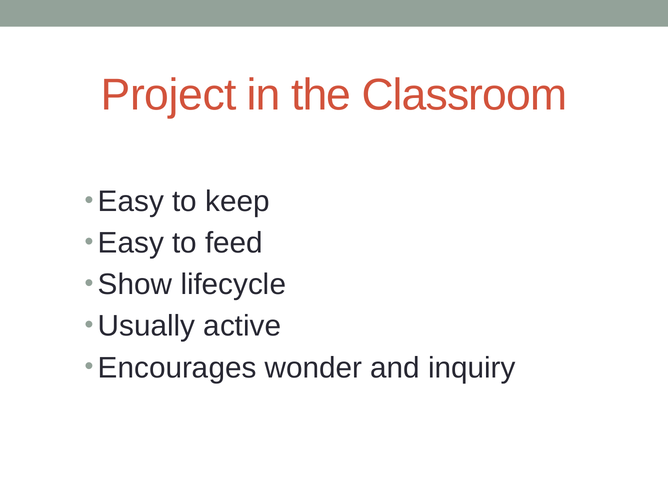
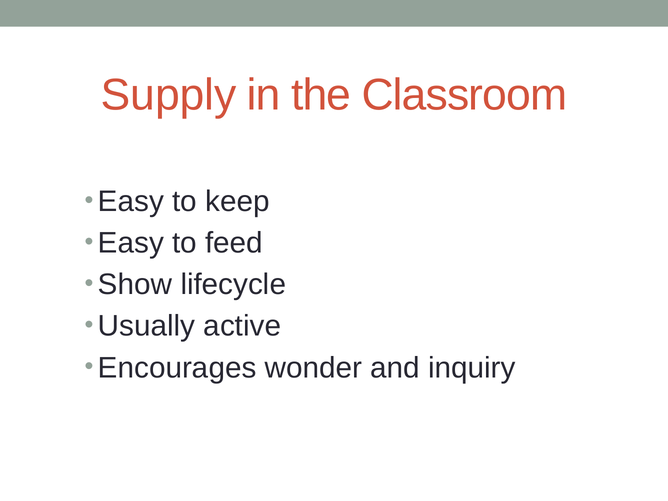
Project: Project -> Supply (169, 95)
